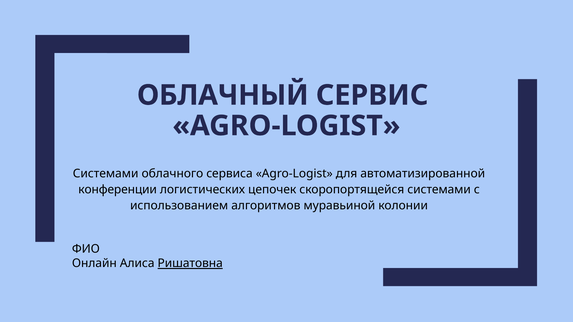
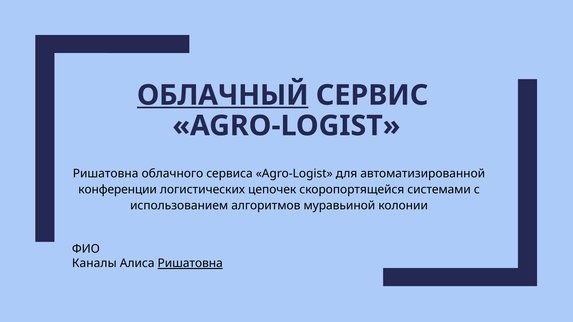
ОБЛАЧНЫЙ underline: none -> present (223, 95)
Системами: Системами -> Ришатовна (106, 174)
Онлайн: Онлайн -> Каналы (94, 264)
